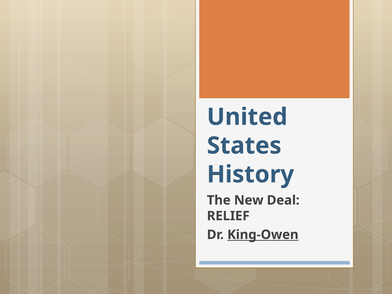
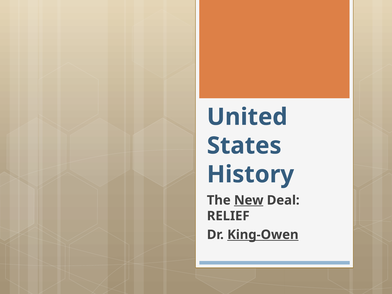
New underline: none -> present (249, 200)
